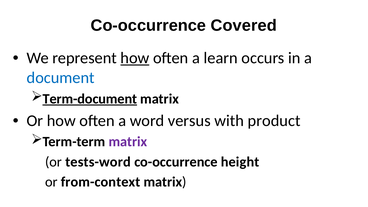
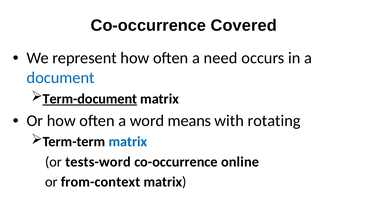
how underline: present -> none (135, 58)
learn: learn -> need (221, 58)
versus: versus -> means (189, 121)
product: product -> rotating (274, 121)
matrix colour: purple -> blue (128, 142)
height: height -> online (240, 162)
